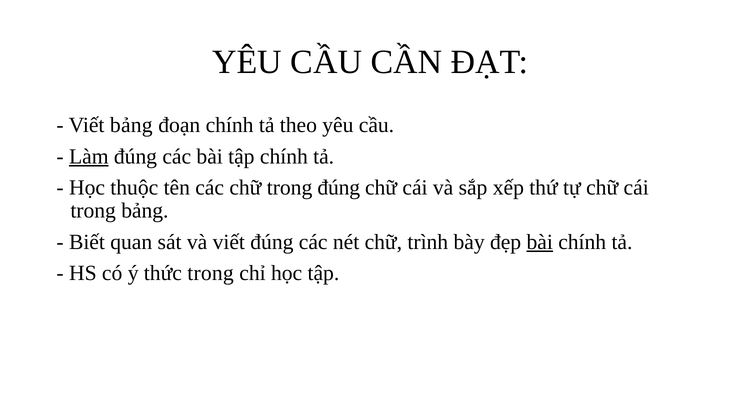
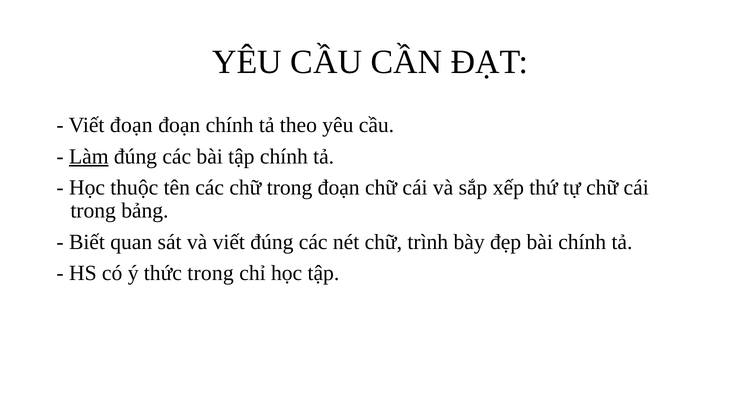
Viết bảng: bảng -> đoạn (131, 125)
trong đúng: đúng -> đoạn (339, 187)
bài underline: present -> none (540, 242)
